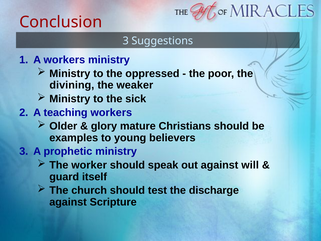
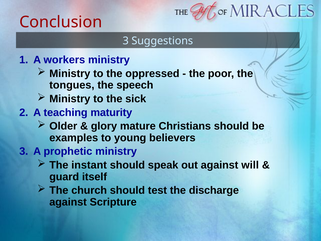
divining: divining -> tongues (72, 85)
weaker: weaker -> speech (135, 85)
teaching workers: workers -> maturity (111, 112)
worker: worker -> instant (89, 165)
